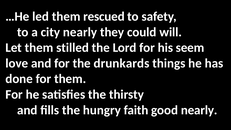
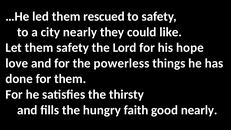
will: will -> like (171, 32)
them stilled: stilled -> safety (73, 48)
seem: seem -> hope (190, 48)
drunkards: drunkards -> powerless (121, 63)
